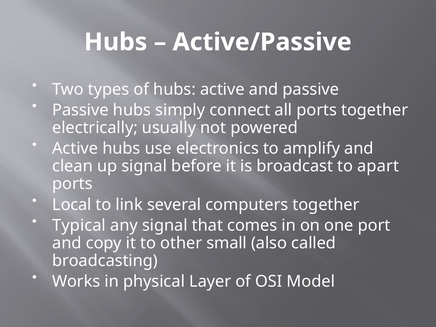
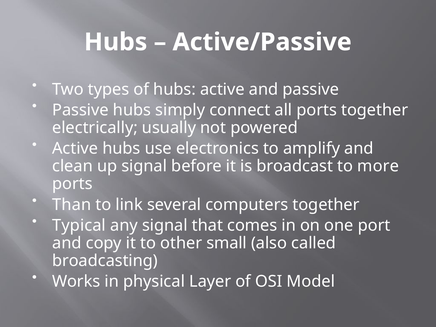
apart: apart -> more (378, 166)
Local: Local -> Than (72, 205)
